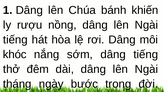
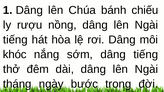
khiến: khiến -> chiếu (145, 10)
